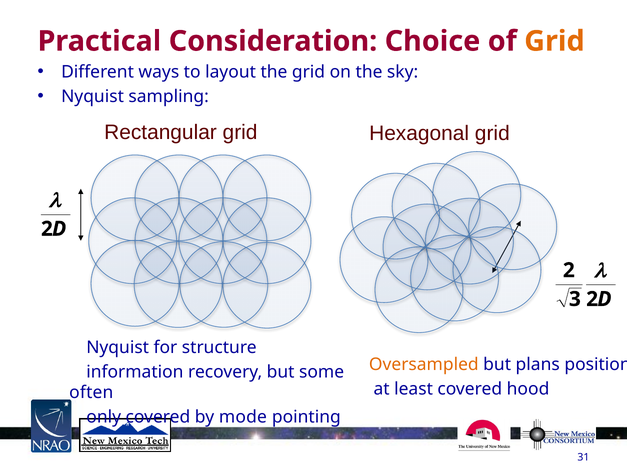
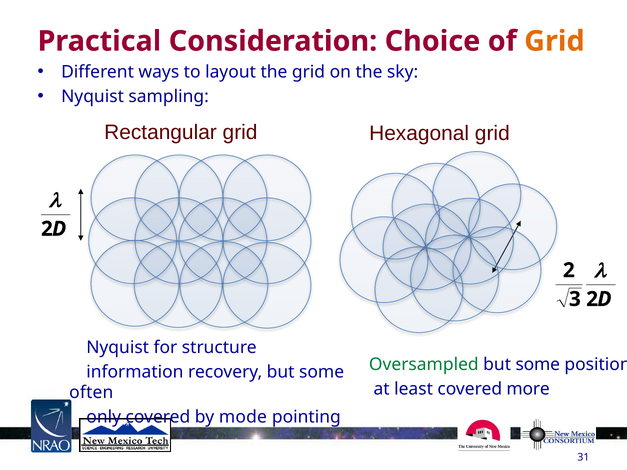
Oversampled colour: orange -> green (424, 365)
plans: plans -> some (538, 365)
hood: hood -> more (528, 389)
